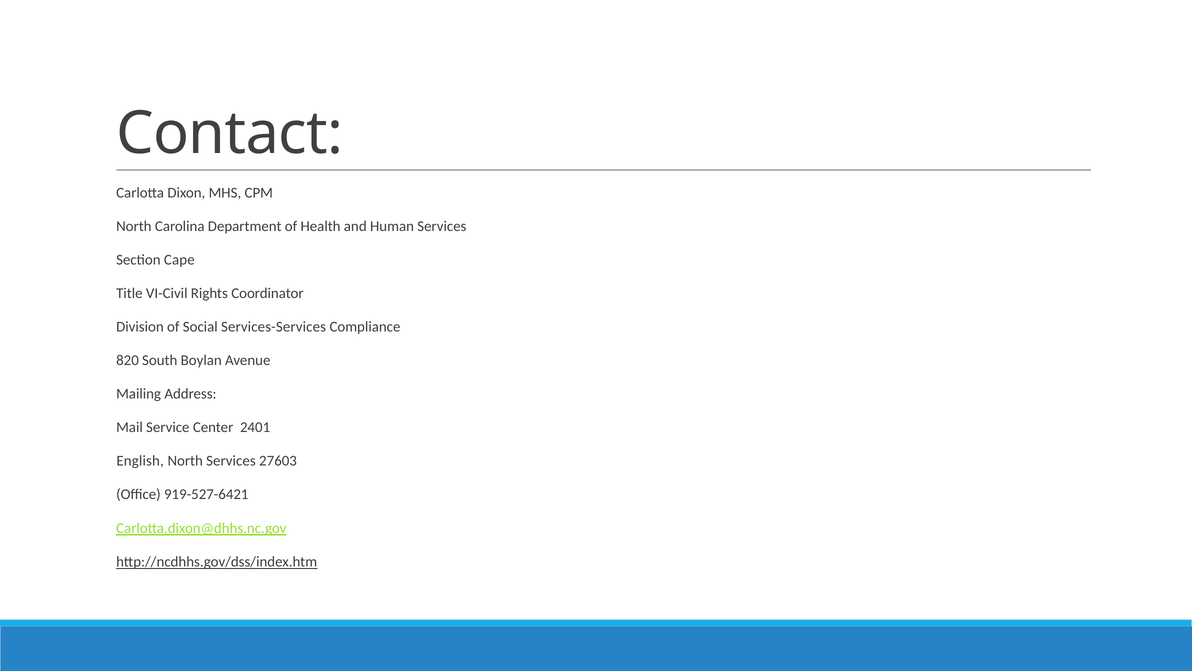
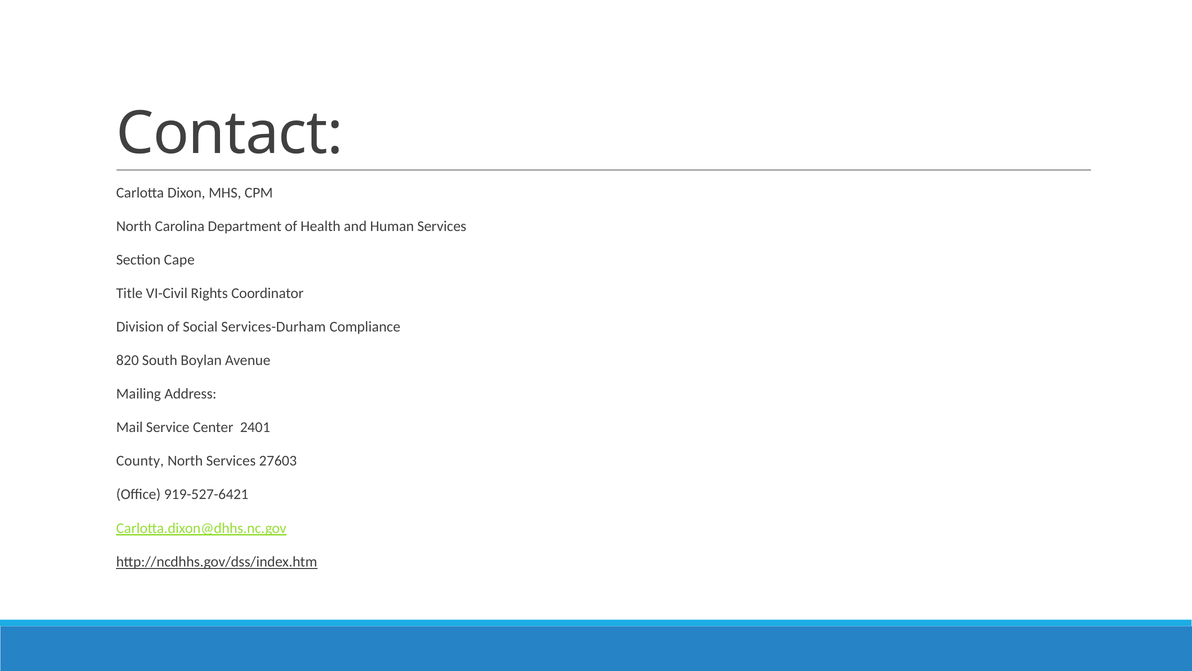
Services-Services: Services-Services -> Services-Durham (274, 327)
English: English -> County (140, 461)
